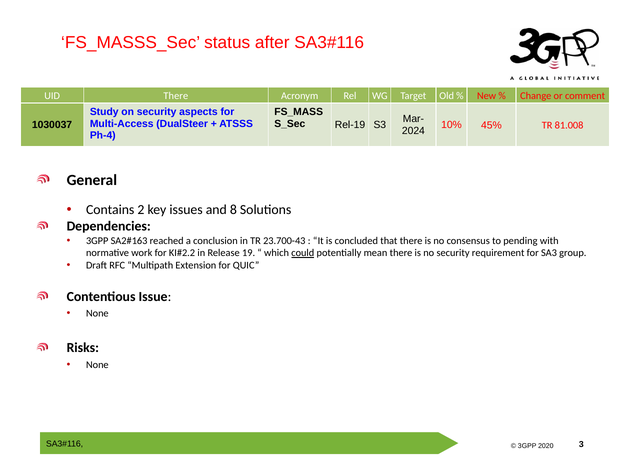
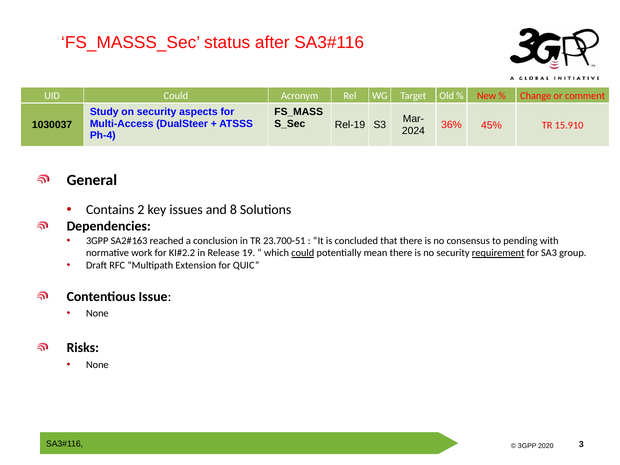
UID There: There -> Could (176, 96)
10%: 10% -> 36% (451, 125)
81.008: 81.008 -> 15.910 (569, 125)
23.700-43: 23.700-43 -> 23.700-51 (284, 241)
requirement underline: none -> present (498, 253)
